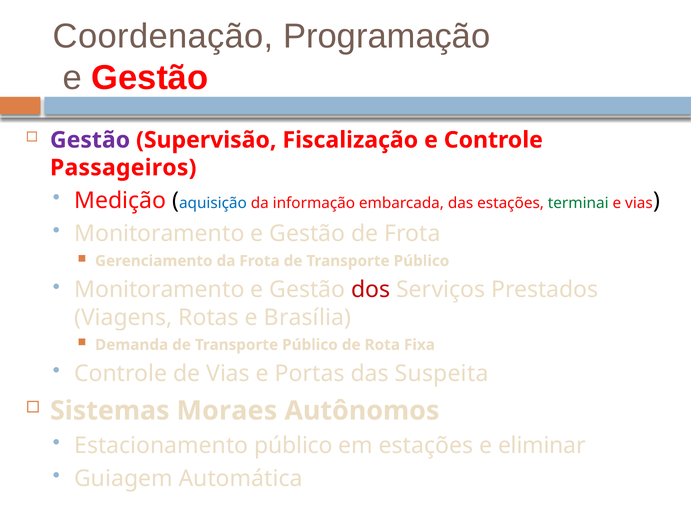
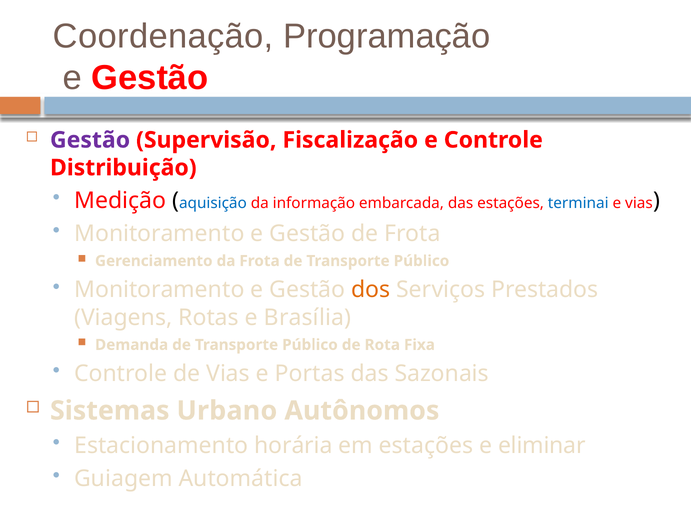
Passageiros: Passageiros -> Distribuição (123, 167)
terminai colour: green -> blue (578, 203)
dos colour: red -> orange (371, 289)
Suspeita: Suspeita -> Sazonais (442, 373)
Moraes: Moraes -> Urbano (227, 410)
Estacionamento público: público -> horária (293, 445)
